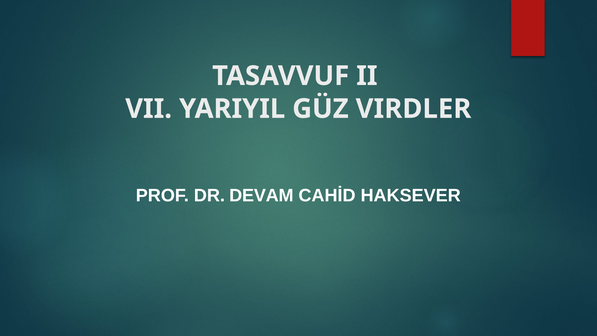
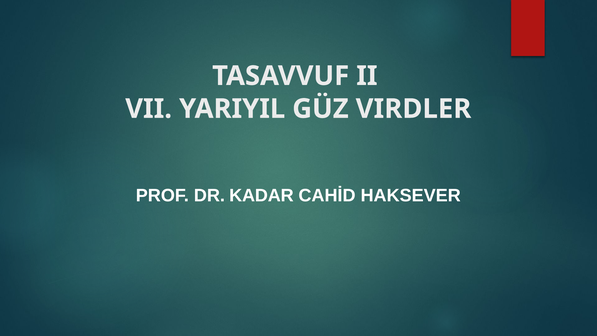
DEVAM: DEVAM -> KADAR (261, 196)
